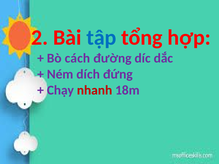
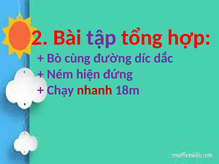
tập colour: blue -> purple (101, 38)
cách: cách -> cùng (78, 58)
dích: dích -> hiện (88, 74)
